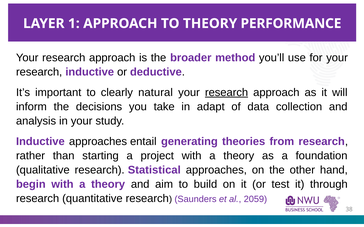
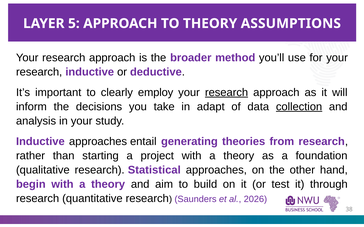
1: 1 -> 5 (74, 24)
PERFORMANCE: PERFORMANCE -> ASSUMPTIONS (291, 24)
natural: natural -> employ (156, 93)
collection underline: none -> present (299, 107)
2059: 2059 -> 2026 (255, 199)
